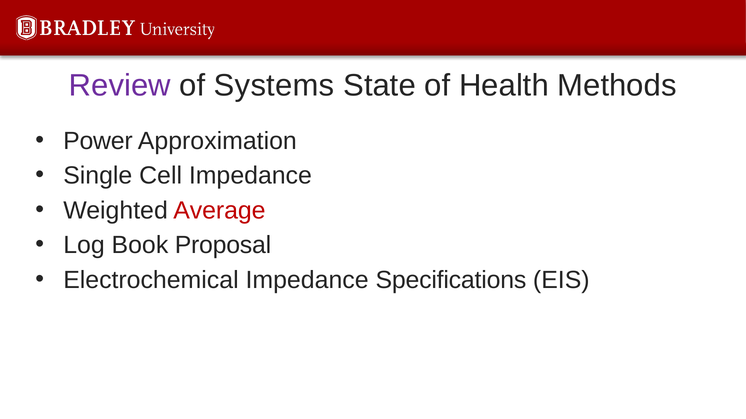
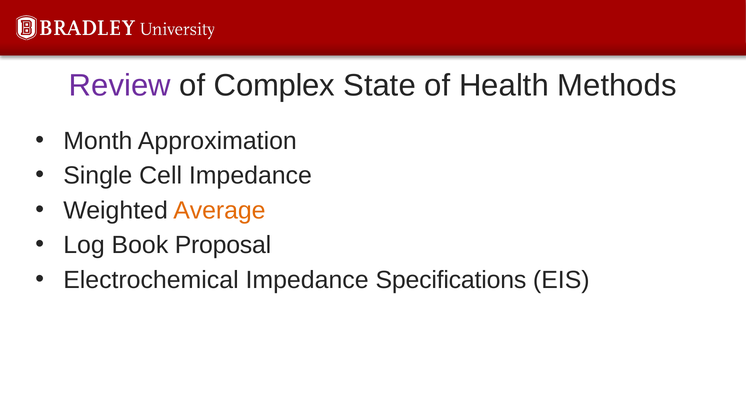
Systems: Systems -> Complex (274, 85)
Power: Power -> Month (98, 141)
Average colour: red -> orange (219, 211)
